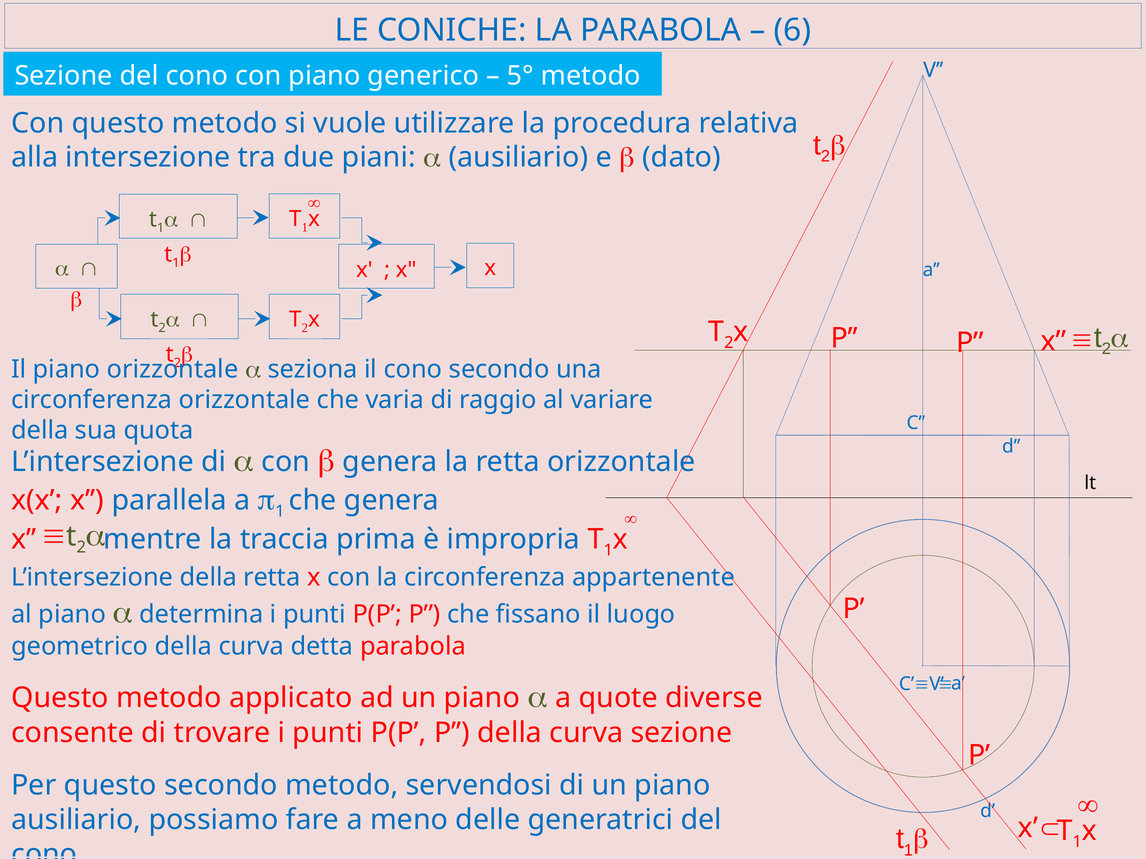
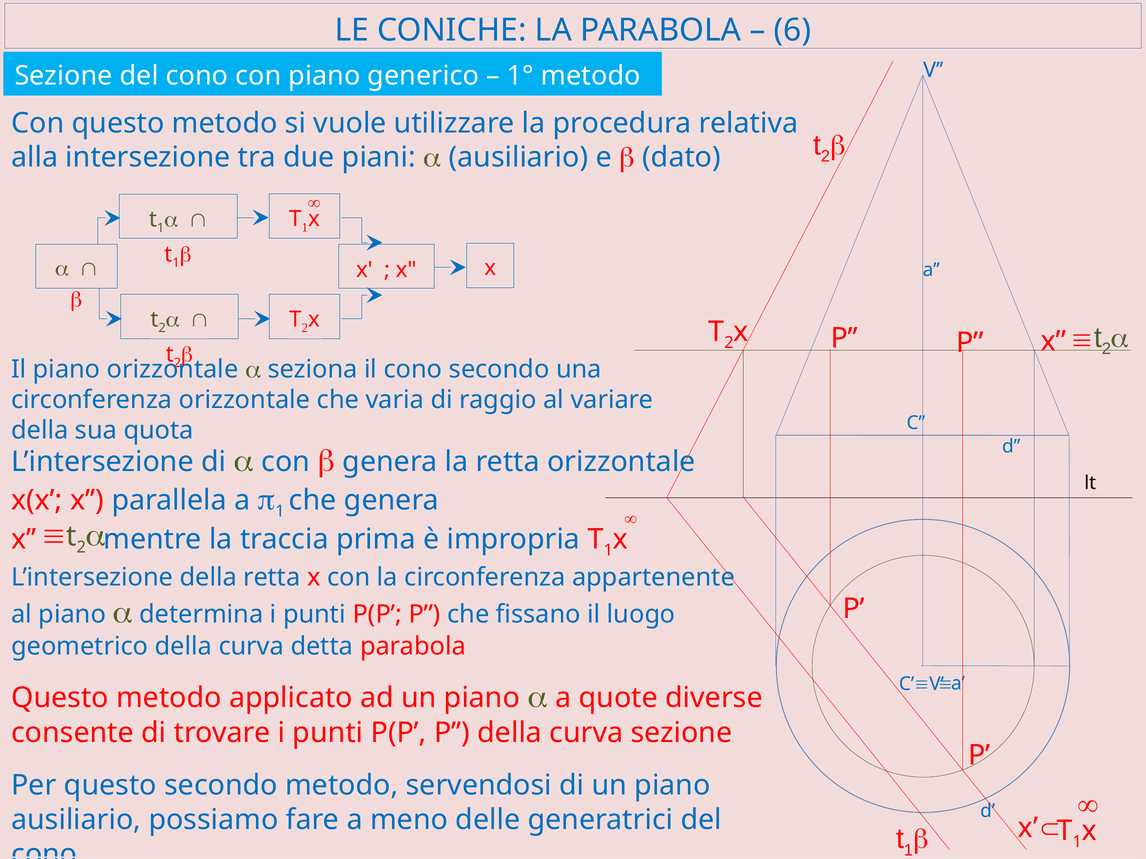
5°: 5° -> 1° (520, 76)
